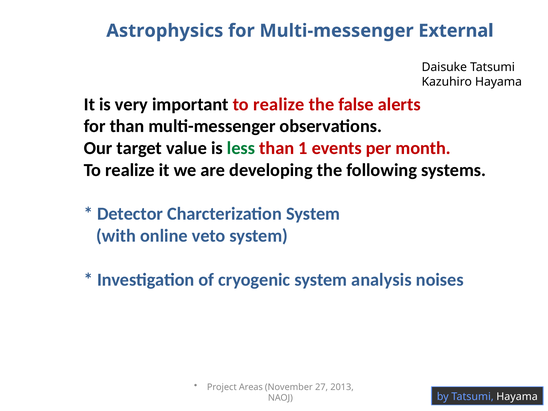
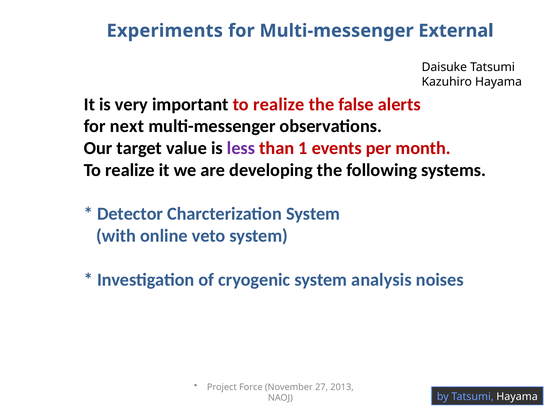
Astrophysics: Astrophysics -> Experiments (165, 31)
for than: than -> next (127, 126)
less colour: green -> purple (241, 148)
Areas: Areas -> Force (251, 387)
